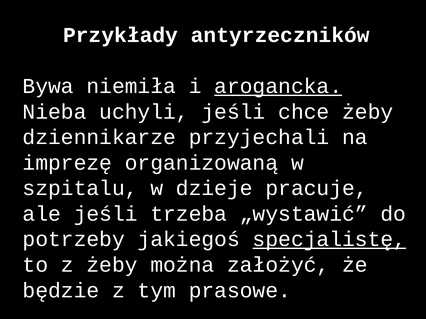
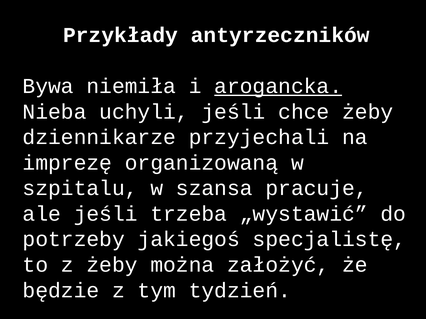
dzieje: dzieje -> szansa (214, 189)
specjalistę underline: present -> none (329, 240)
prasowe: prasowe -> tydzień (240, 291)
